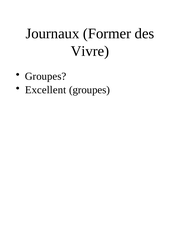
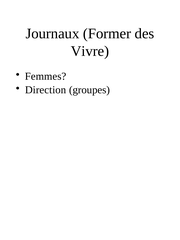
Groupes: Groupes -> Femmes (46, 76)
Excellent: Excellent -> Direction (46, 90)
